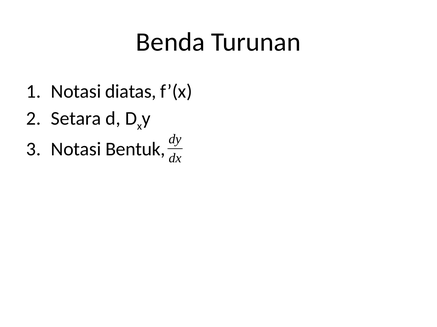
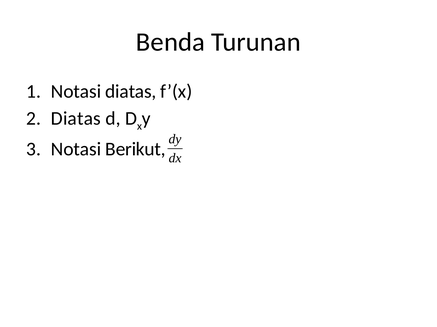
Setara: Setara -> Diatas (76, 119)
Bentuk: Bentuk -> Berikut (136, 149)
